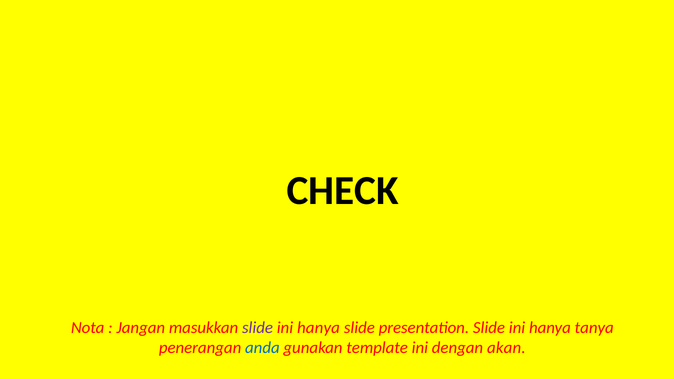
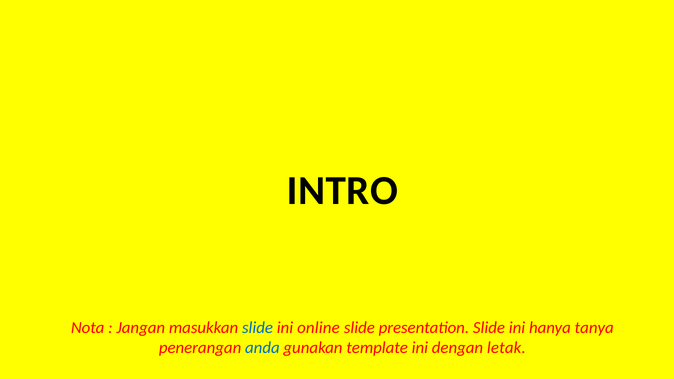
CHECK: CHECK -> INTRO (342, 191)
slide colour: purple -> blue (258, 328)
hanya: hanya -> online (318, 328)
akan: akan -> letak (506, 348)
